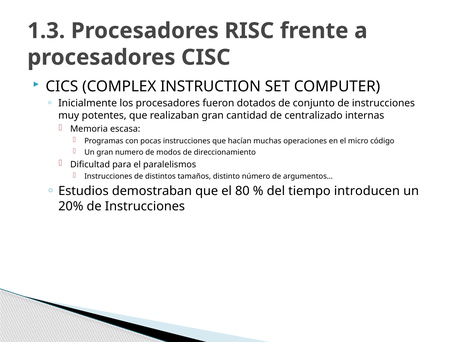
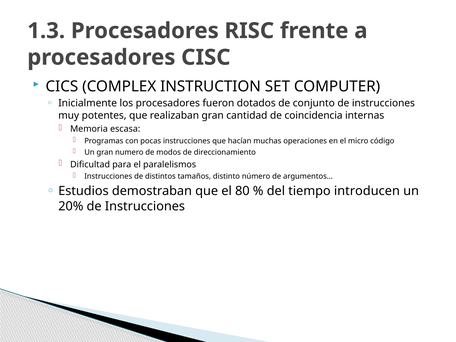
centralizado: centralizado -> coincidencia (314, 115)
